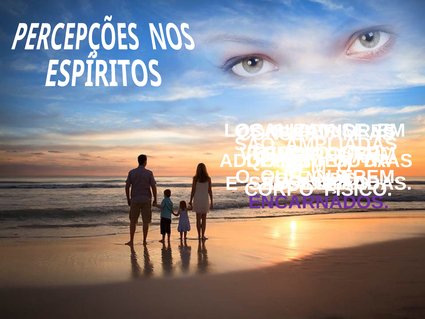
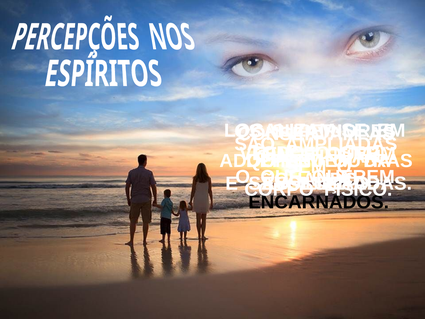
ENCARNADOS colour: purple -> black (319, 202)
